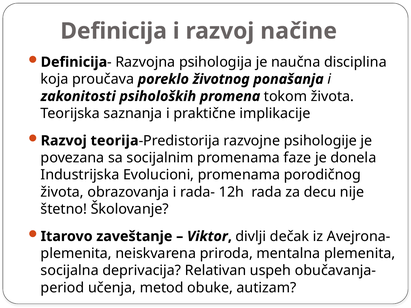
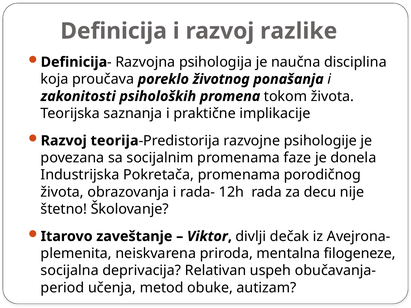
načine: načine -> razlike (299, 31)
Evolucioni: Evolucioni -> Pokretača (159, 175)
mentalna plemenita: plemenita -> filogeneze (360, 254)
